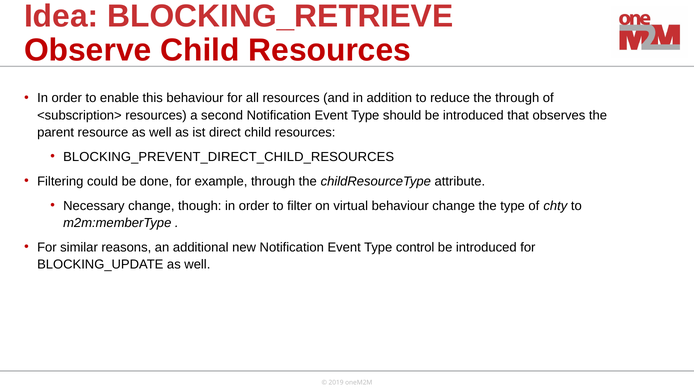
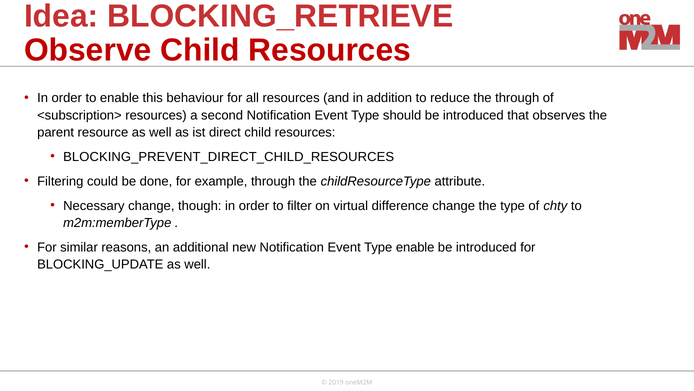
virtual behaviour: behaviour -> difference (400, 205)
Type control: control -> enable (415, 247)
